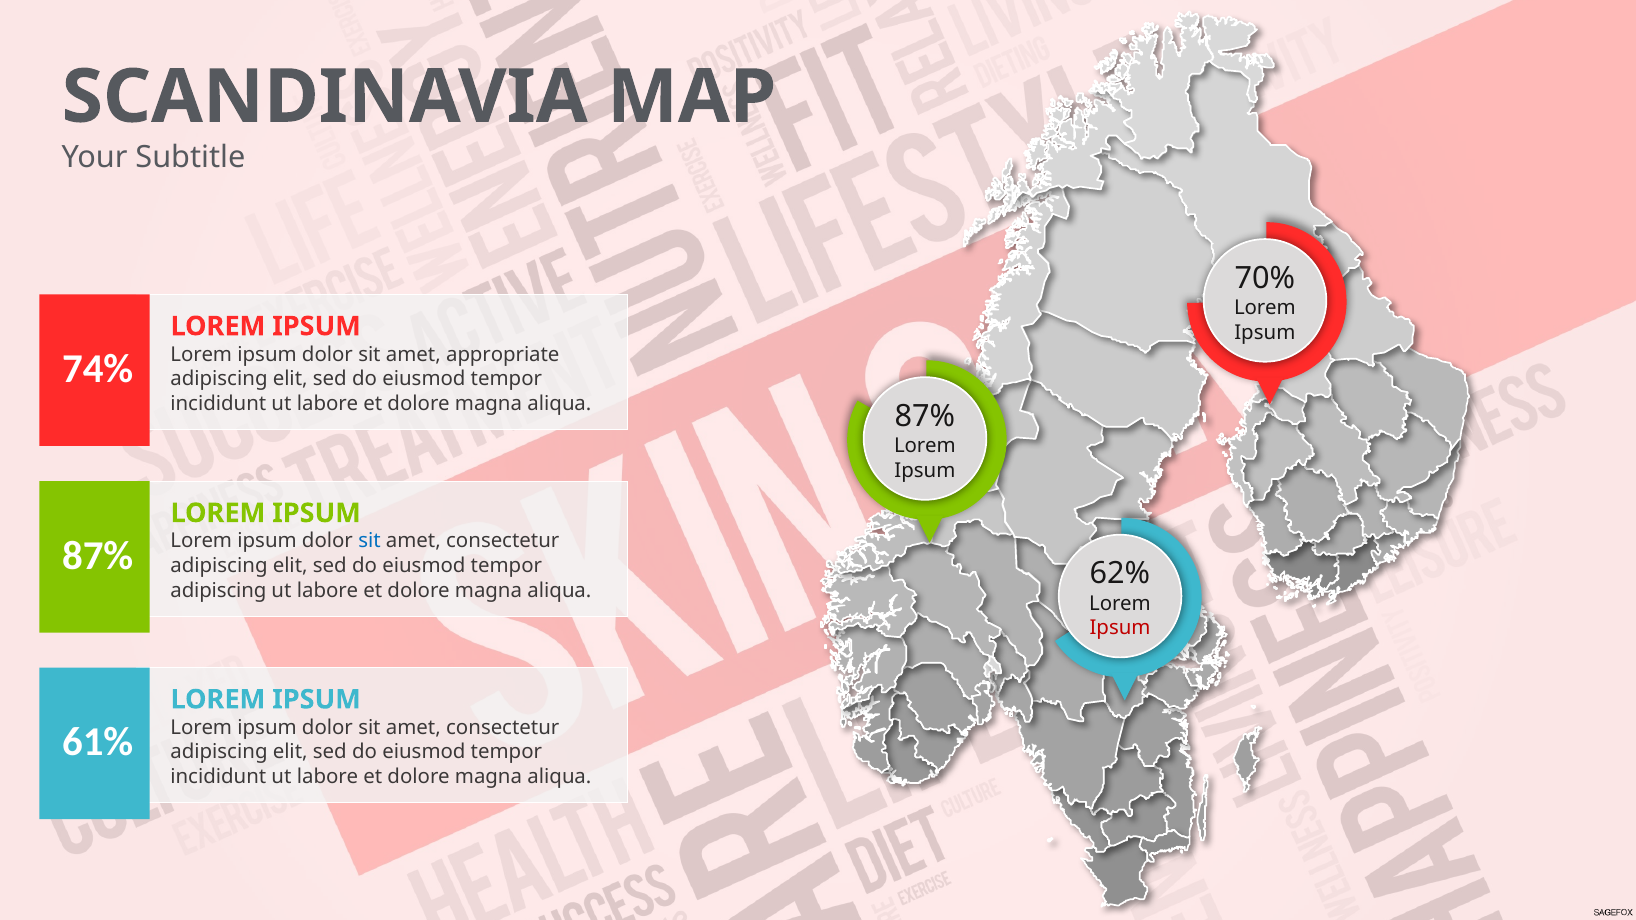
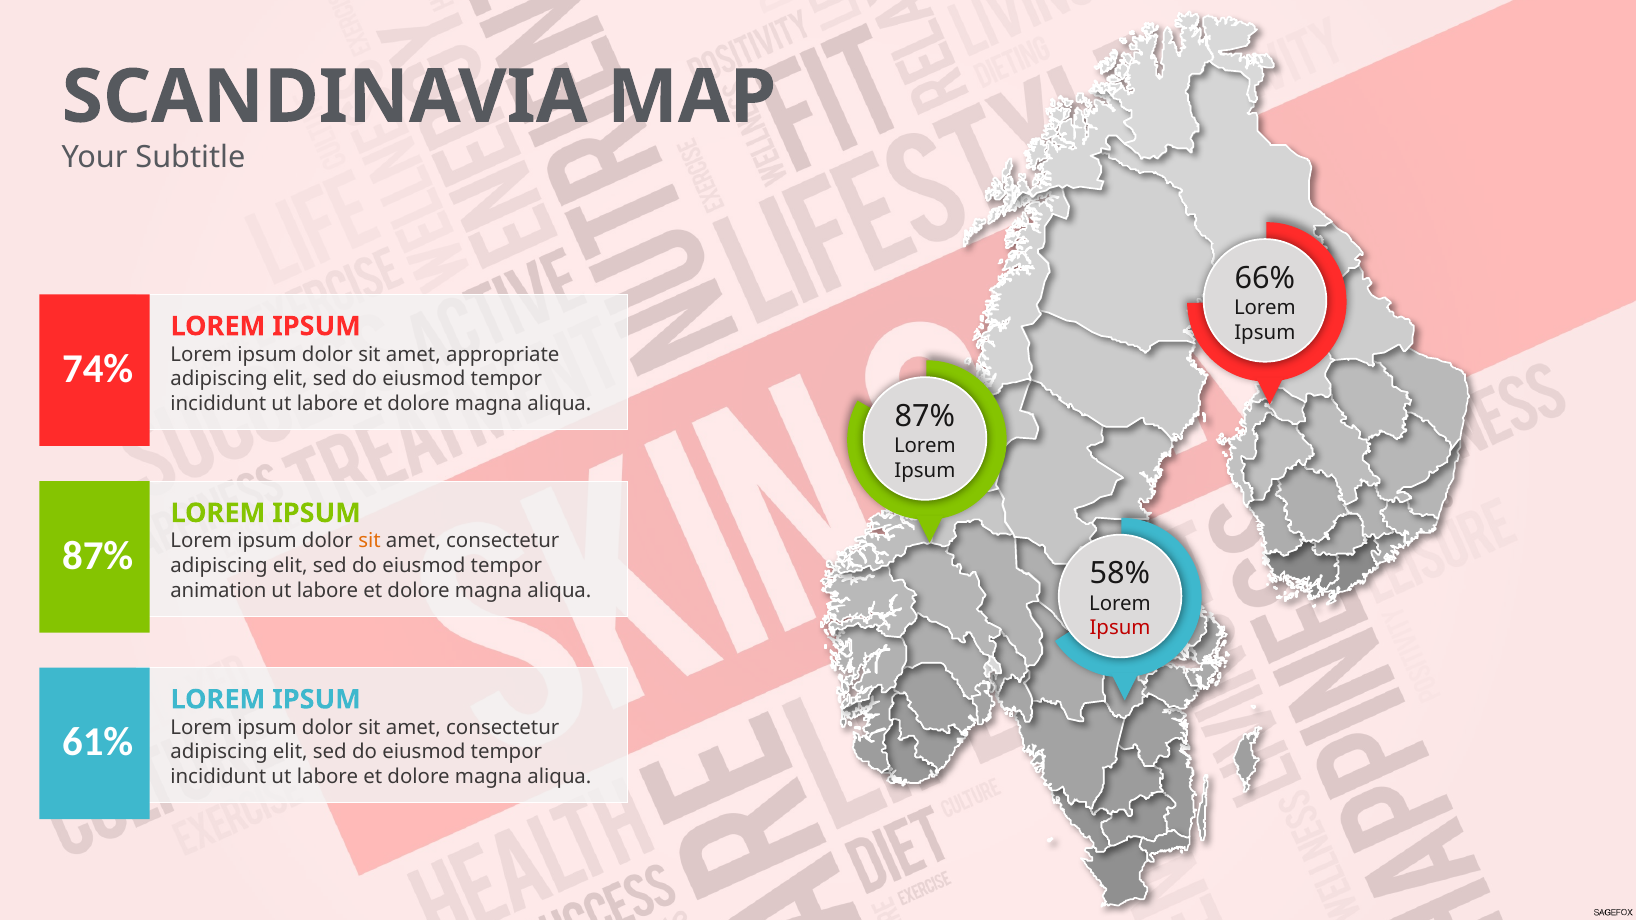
70%: 70% -> 66% (1265, 278)
sit colour: blue -> orange (369, 541)
62%: 62% -> 58% (1120, 574)
adipiscing: adipiscing -> animation (218, 590)
